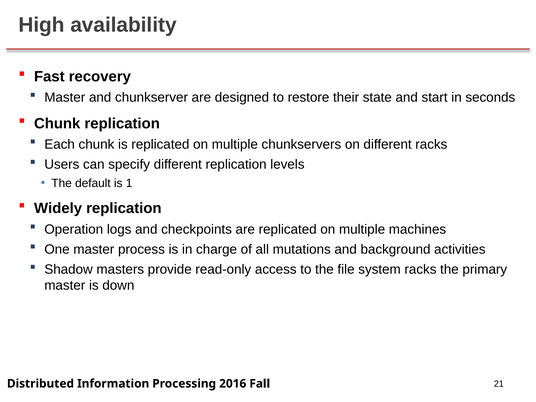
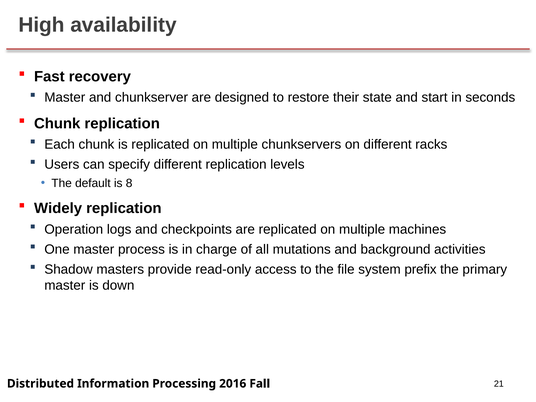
1: 1 -> 8 (129, 183)
system racks: racks -> prefix (421, 269)
